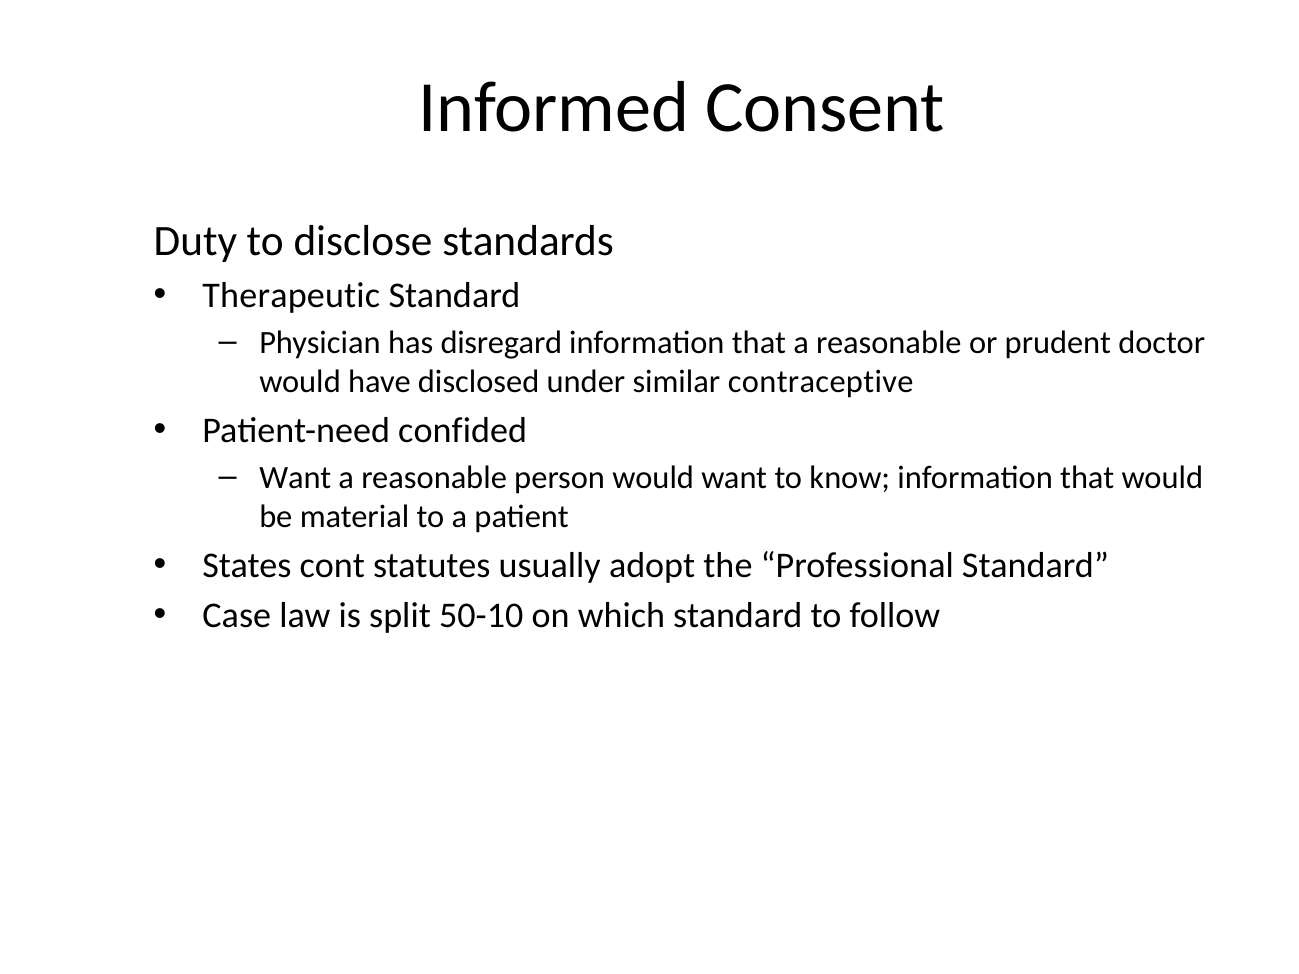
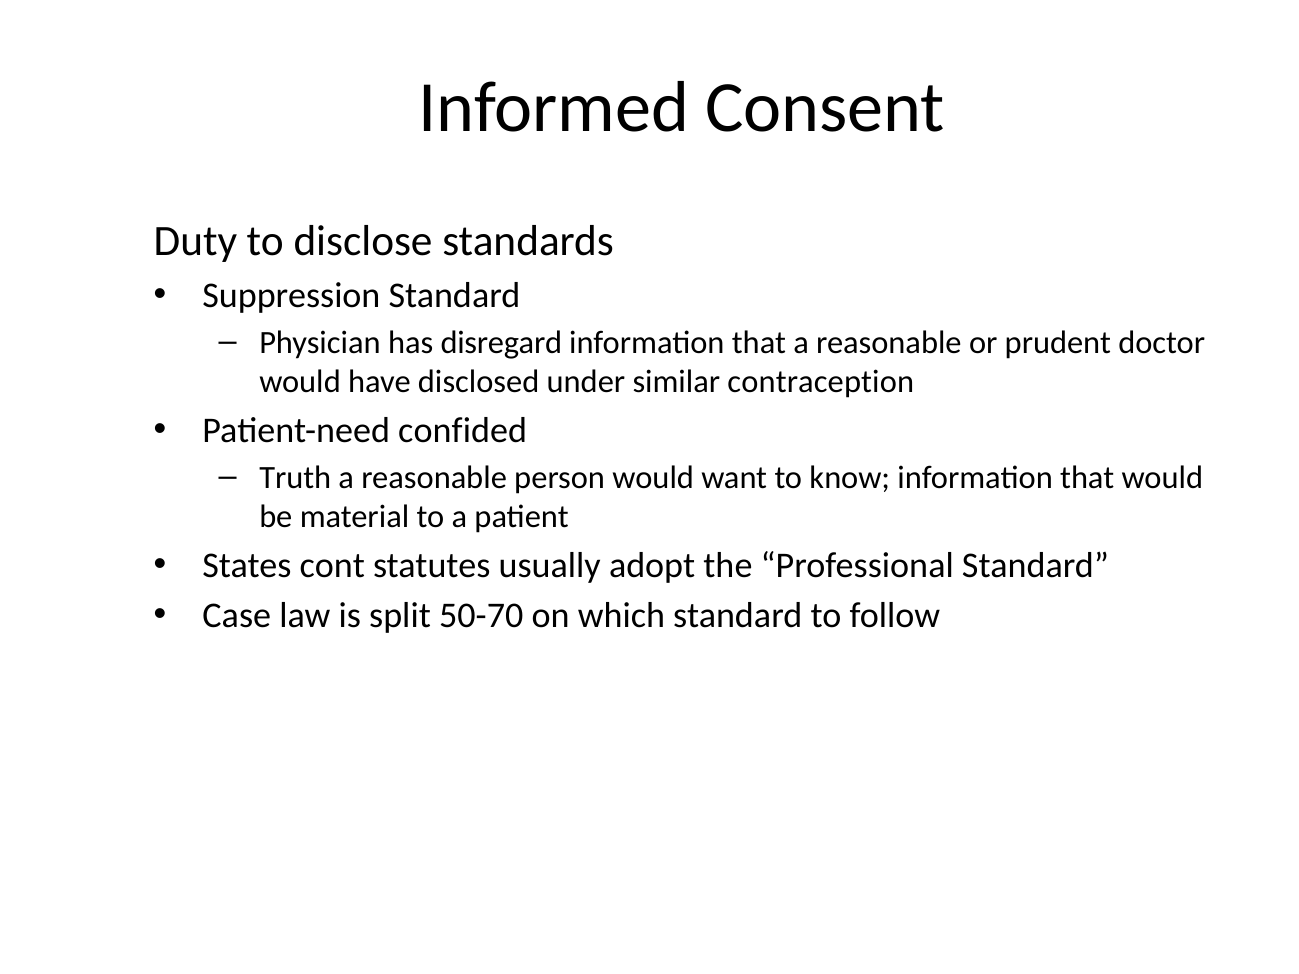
Therapeutic: Therapeutic -> Suppression (291, 296)
contraceptive: contraceptive -> contraception (821, 382)
Want: Want -> Truth (295, 478)
50-10: 50-10 -> 50-70 (481, 616)
